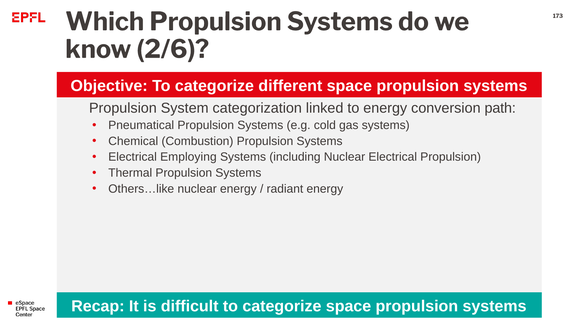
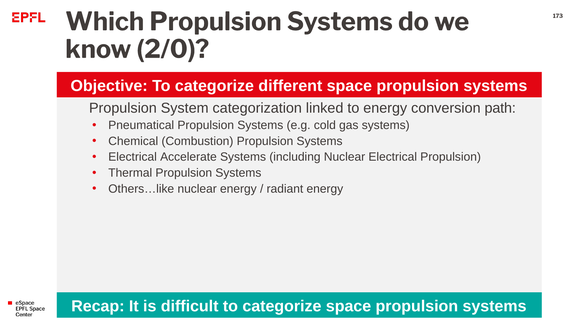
2/6: 2/6 -> 2/0 (173, 49)
Employing: Employing -> Accelerate (188, 157)
